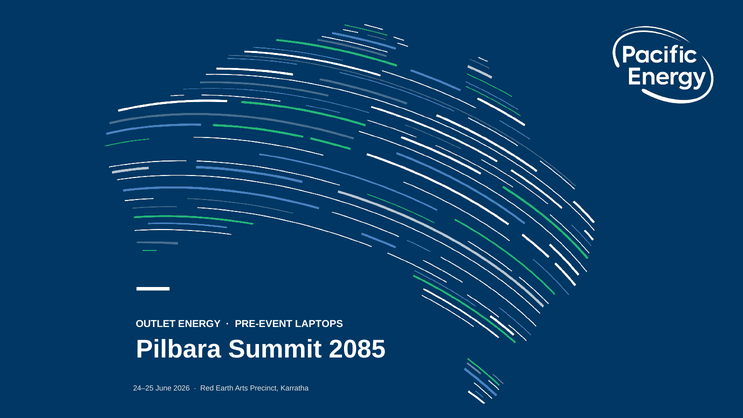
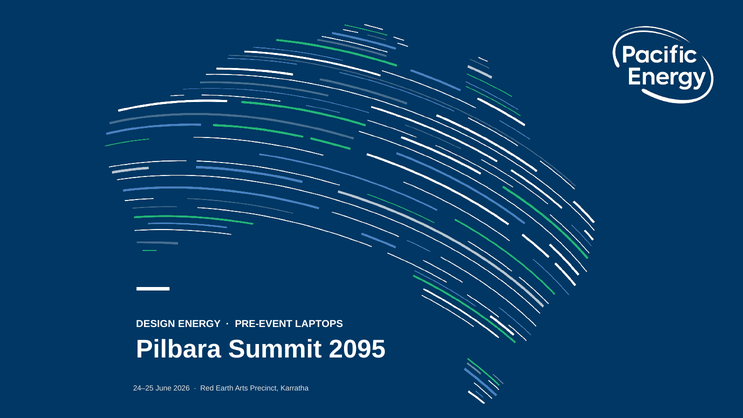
OUTLET: OUTLET -> DESIGN (156, 324)
2085: 2085 -> 2095 (357, 349)
